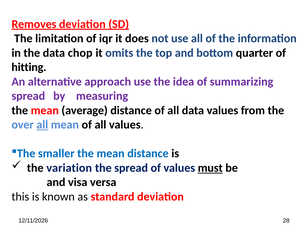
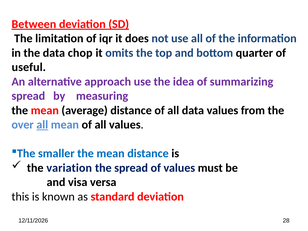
Removes: Removes -> Between (34, 24)
hitting: hitting -> useful (29, 67)
must underline: present -> none (210, 168)
